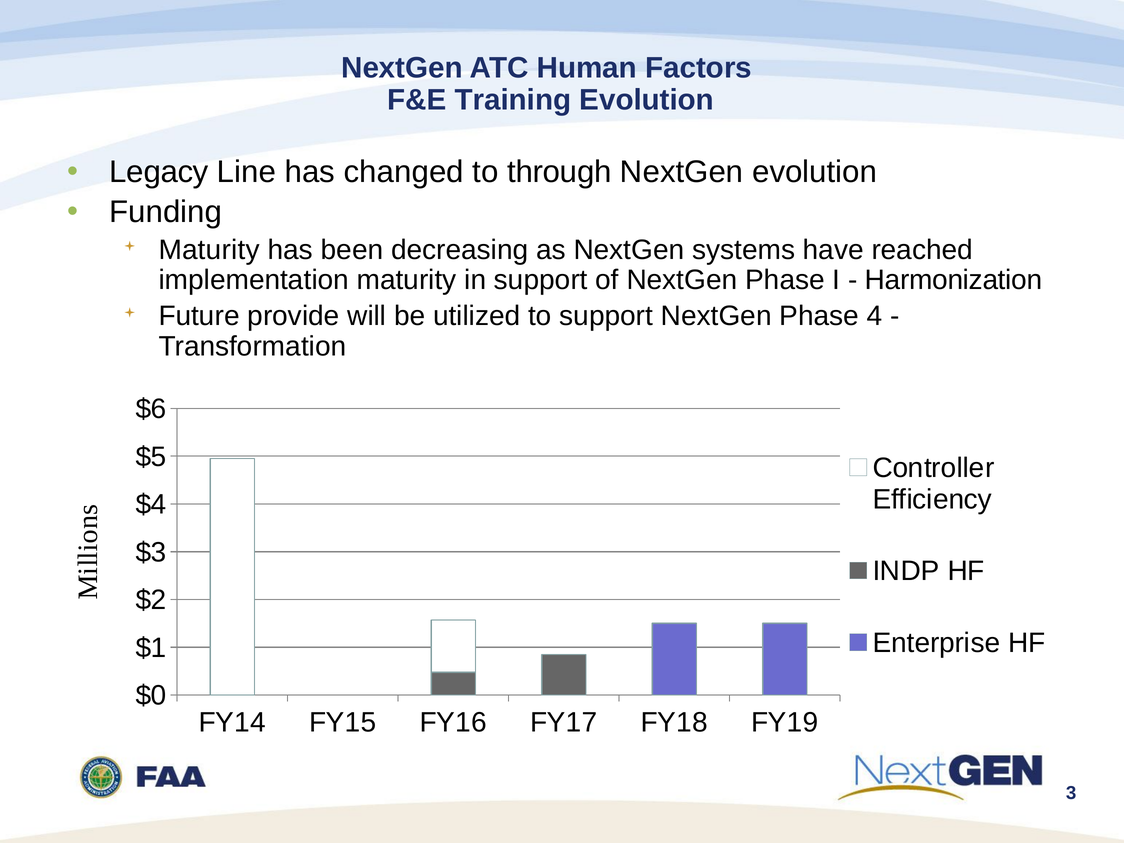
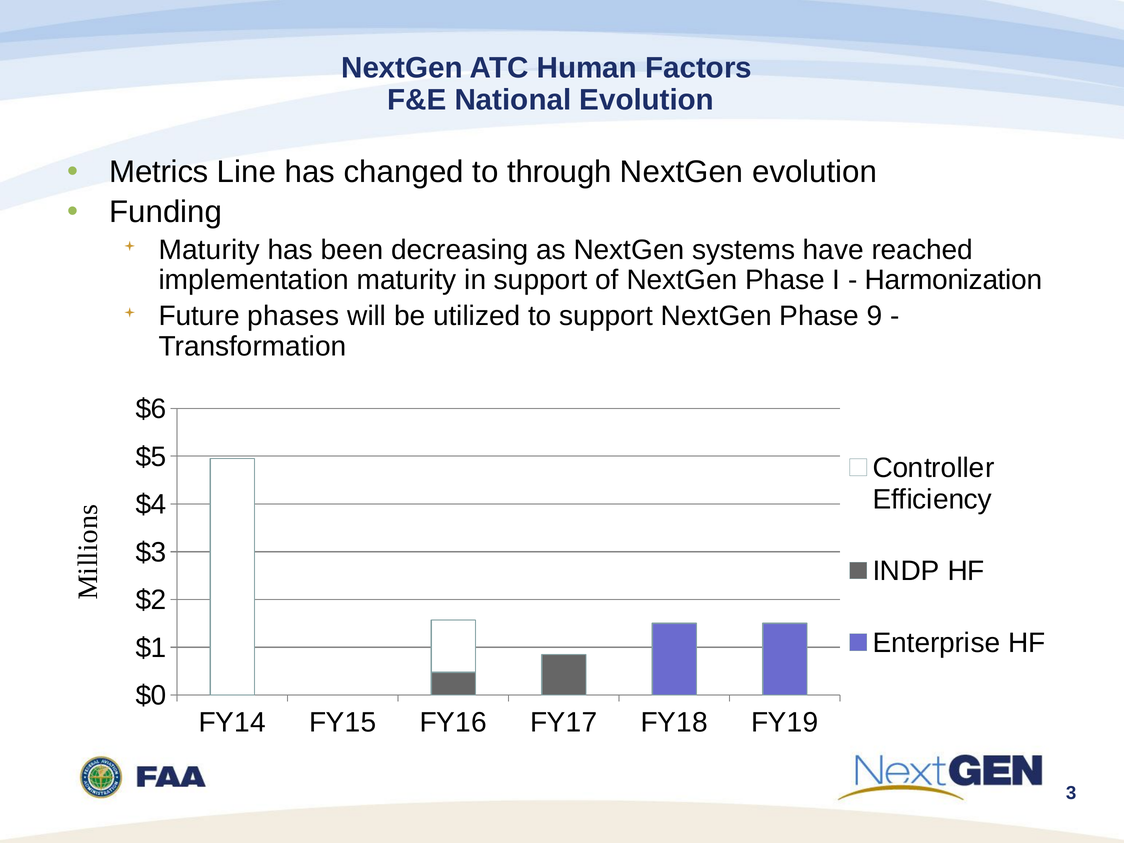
Training: Training -> National (513, 100)
Legacy: Legacy -> Metrics (159, 172)
provide: provide -> phases (293, 316)
4: 4 -> 9 (875, 316)
